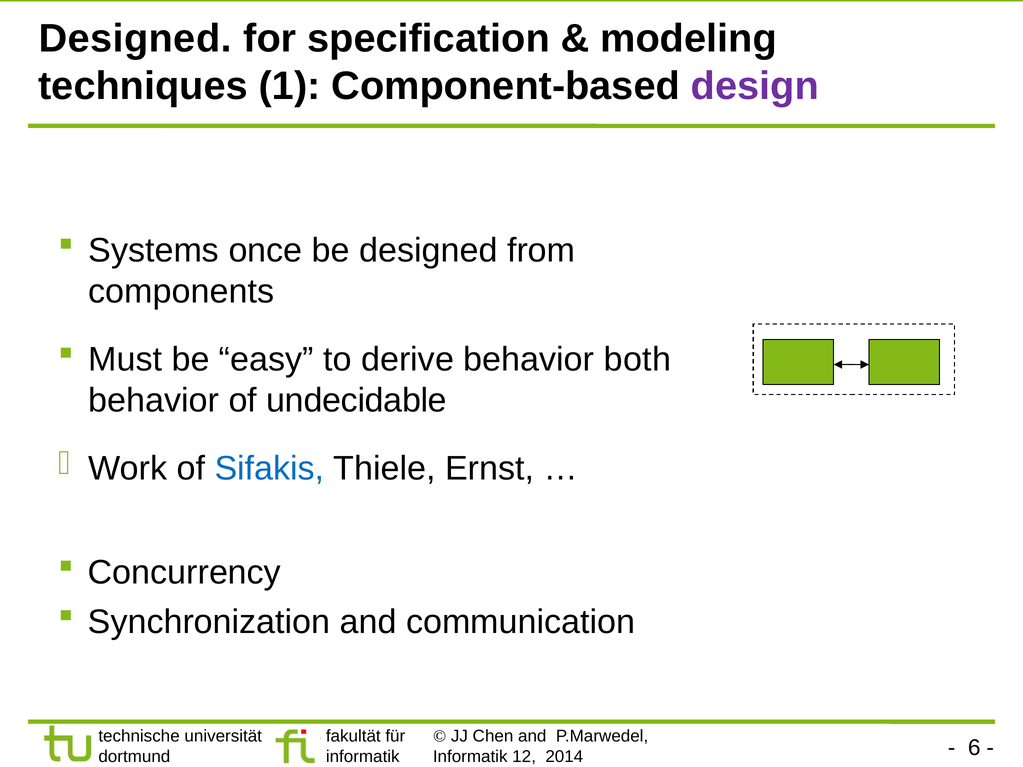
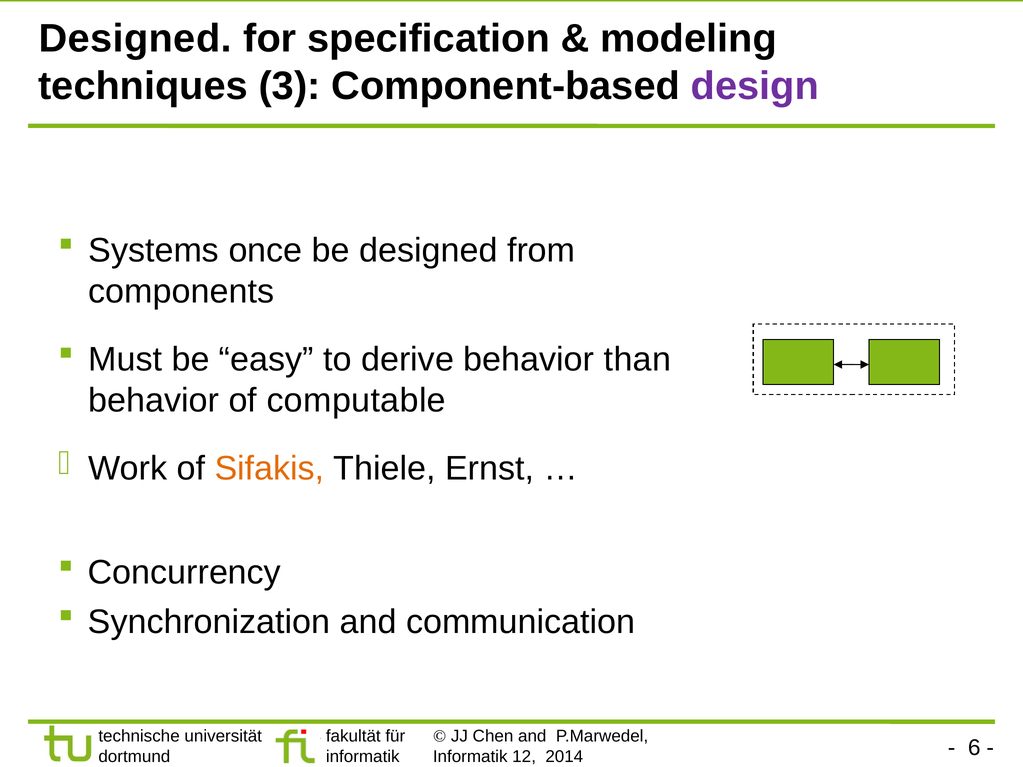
1: 1 -> 3 (290, 86)
both: both -> than (637, 360)
undecidable: undecidable -> computable (356, 401)
Sifakis colour: blue -> orange (269, 469)
